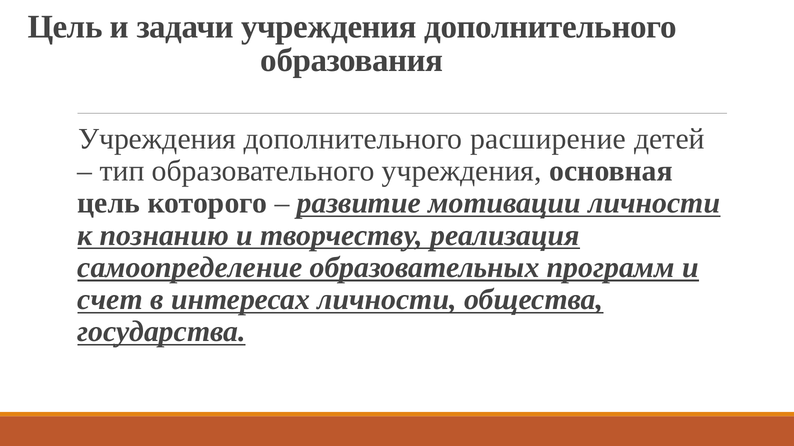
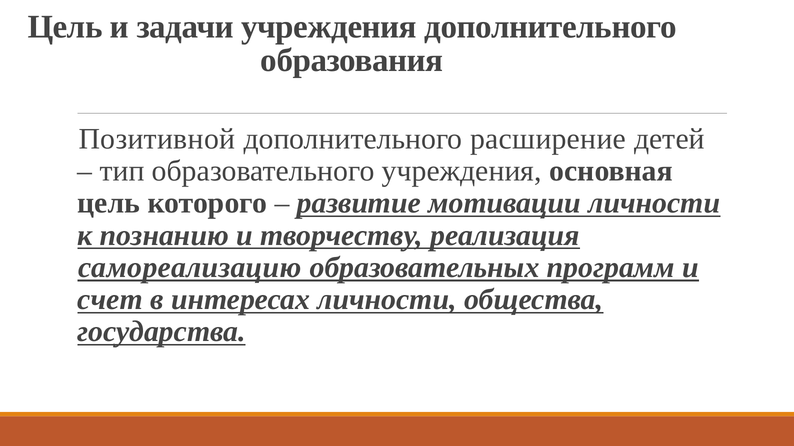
Учреждения: Учреждения -> Позитивной (157, 139)
самоопределение: самоопределение -> самореализацию (190, 268)
